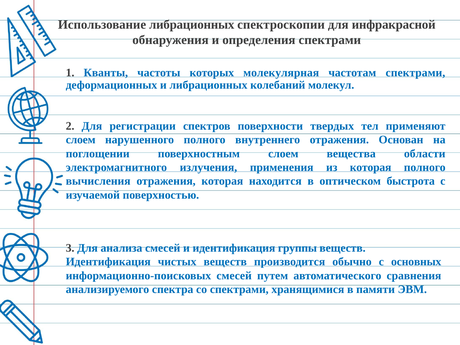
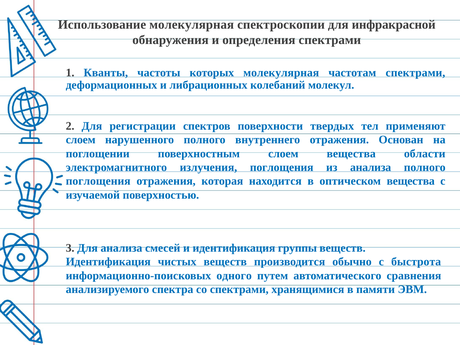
Использование либрационных: либрационных -> молекулярная (192, 24)
излучения применения: применения -> поглощения (282, 167)
из которая: которая -> анализа (371, 167)
вычисления: вычисления -> поглощения (98, 181)
оптическом быстрота: быстрота -> вещества (411, 181)
основных: основных -> быстрота (416, 262)
информационно-поисковых смесей: смесей -> одного (234, 276)
